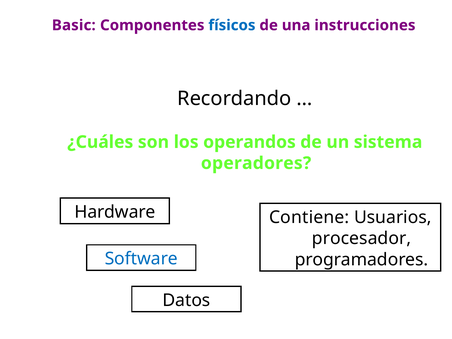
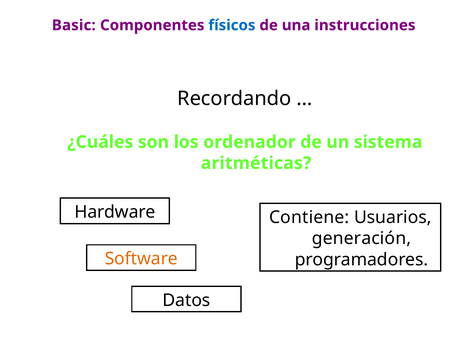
operandos: operandos -> ordenador (249, 142)
operadores: operadores -> aritméticas (256, 163)
procesador: procesador -> generación (361, 238)
Software colour: blue -> orange (141, 259)
